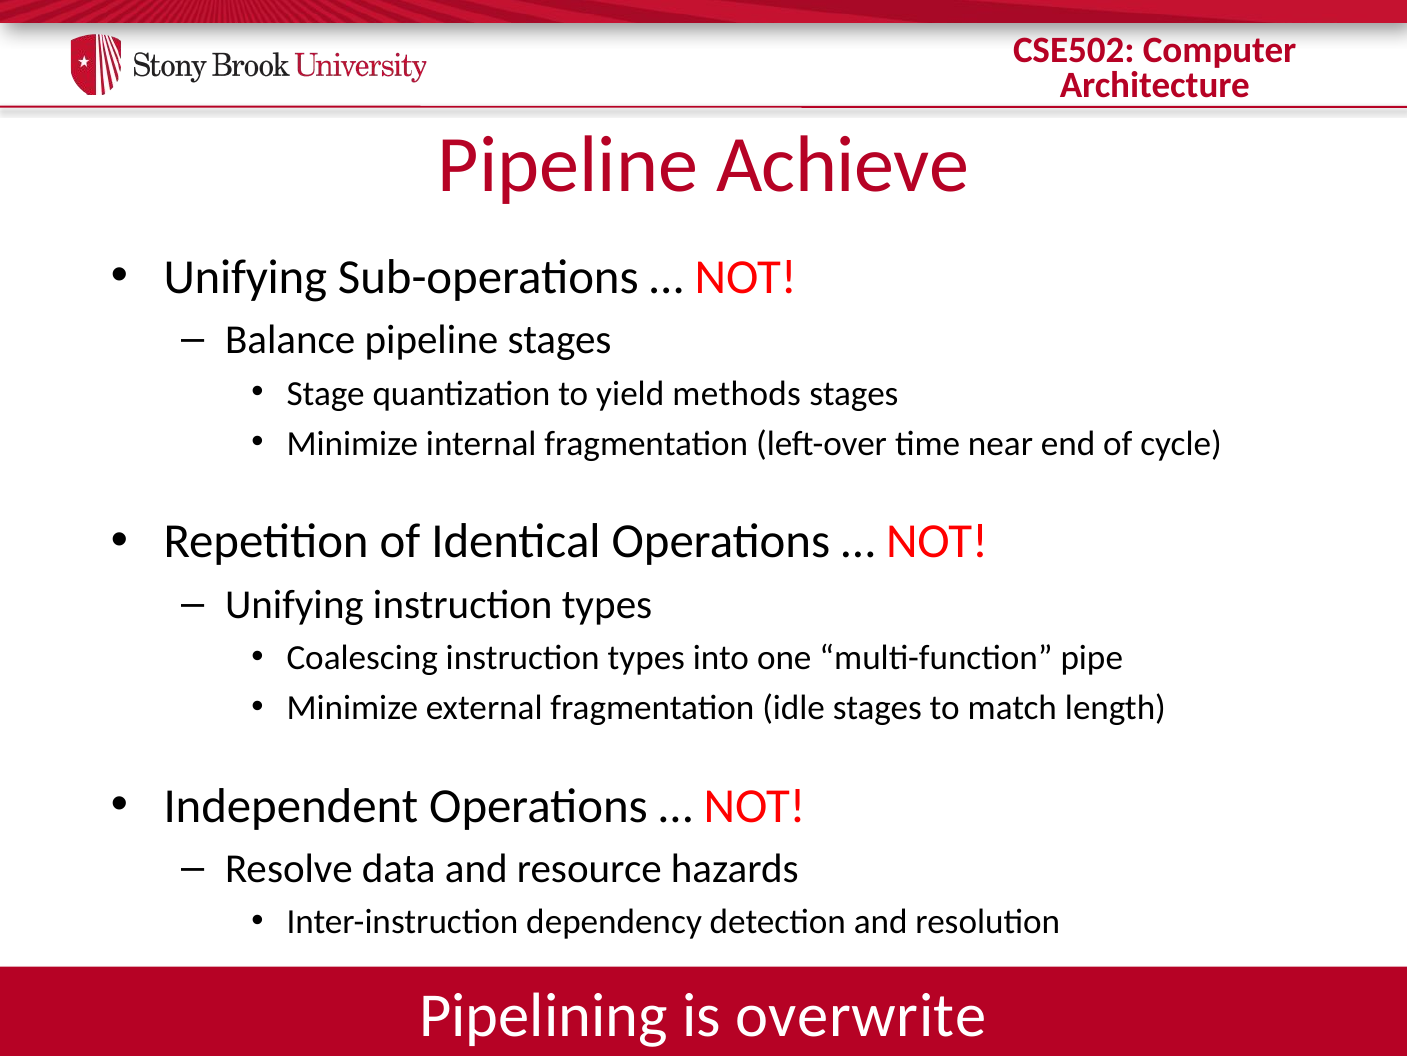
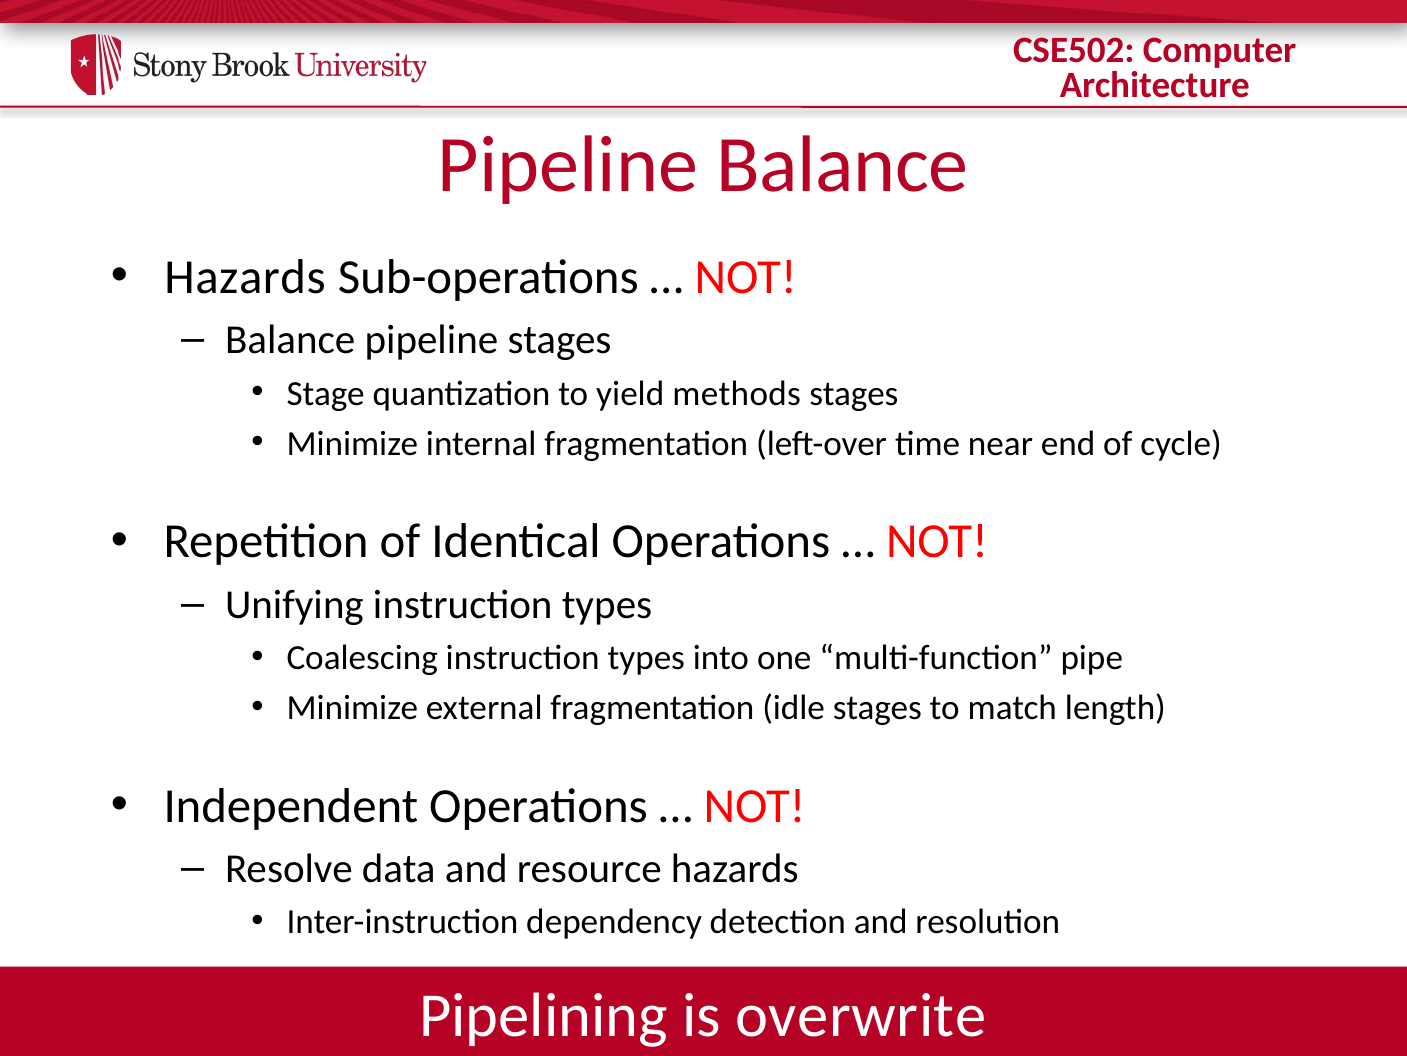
Pipeline Achieve: Achieve -> Balance (842, 165)
Unifying: Unifying -> Hazards (245, 277)
